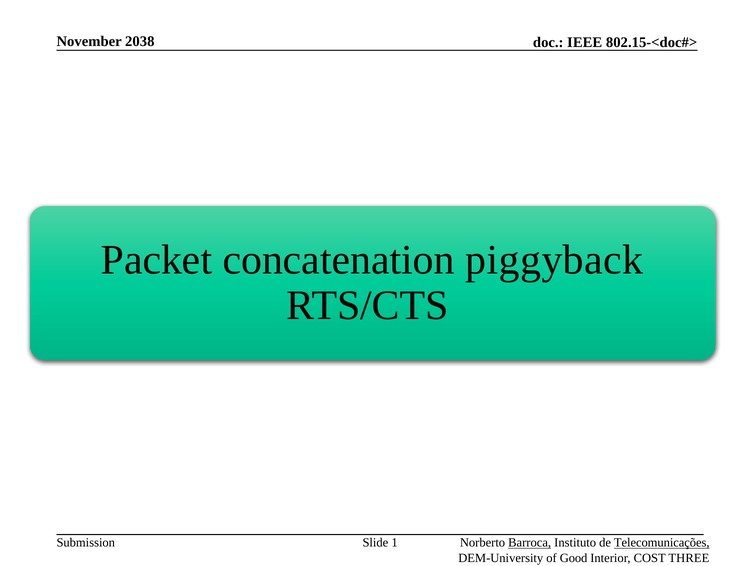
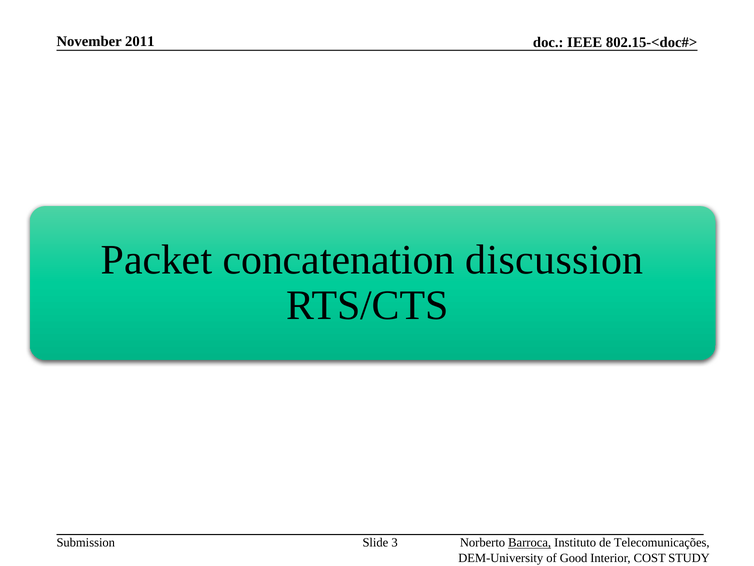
2038: 2038 -> 2011 (140, 41)
piggyback: piggyback -> discussion (554, 260)
1: 1 -> 3 (395, 542)
Telecomunicações underline: present -> none (662, 542)
THREE: THREE -> STUDY (689, 557)
